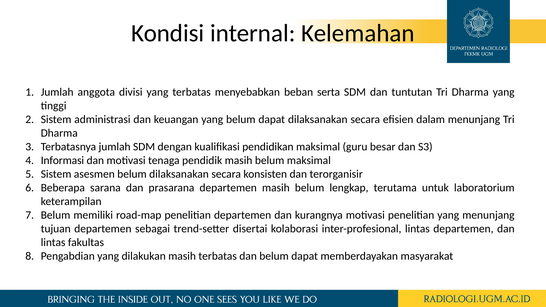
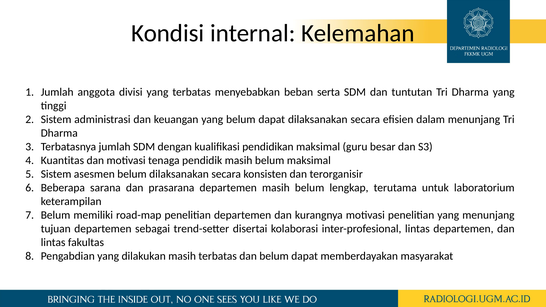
Informasi: Informasi -> Kuantitas (62, 161)
